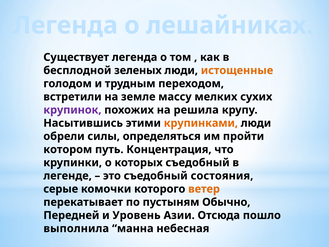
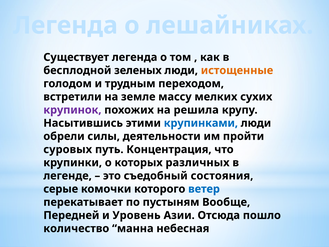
крупинками colour: orange -> blue (201, 123)
определяться: определяться -> деятельности (162, 136)
котором: котором -> суровых (68, 149)
которых съедобный: съедобный -> различных (198, 162)
ветер colour: orange -> blue (204, 189)
Обычно: Обычно -> Вообще (226, 202)
выполнила: выполнила -> количество (76, 228)
